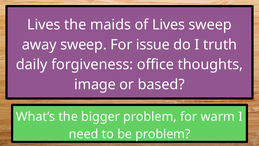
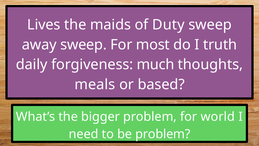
of Lives: Lives -> Duty (168, 25)
issue: issue -> most (153, 45)
office: office -> much (156, 64)
image: image -> meals (95, 84)
warm: warm -> world (218, 116)
